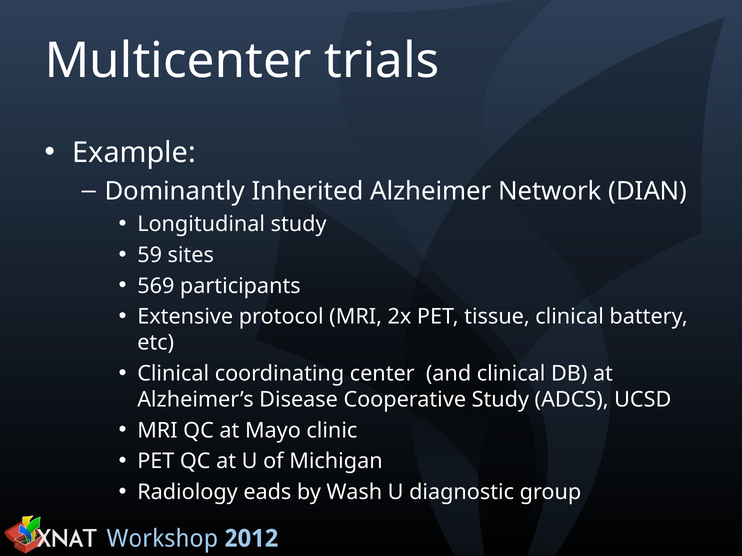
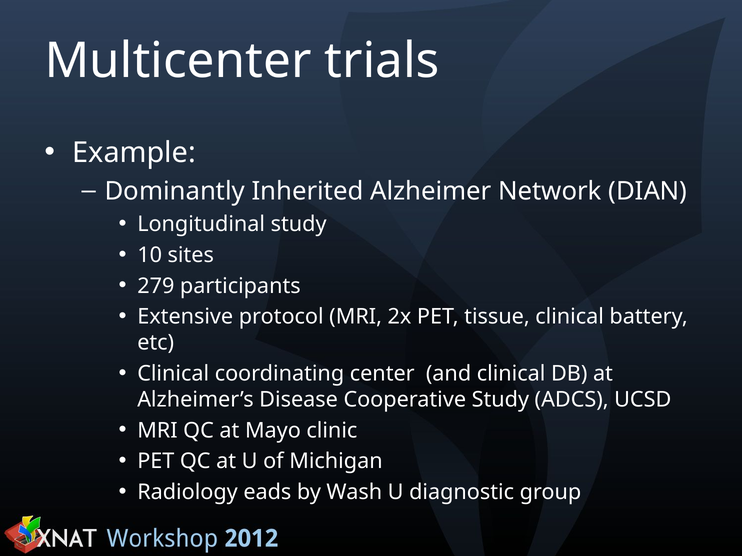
59: 59 -> 10 (150, 255)
569: 569 -> 279 (156, 286)
